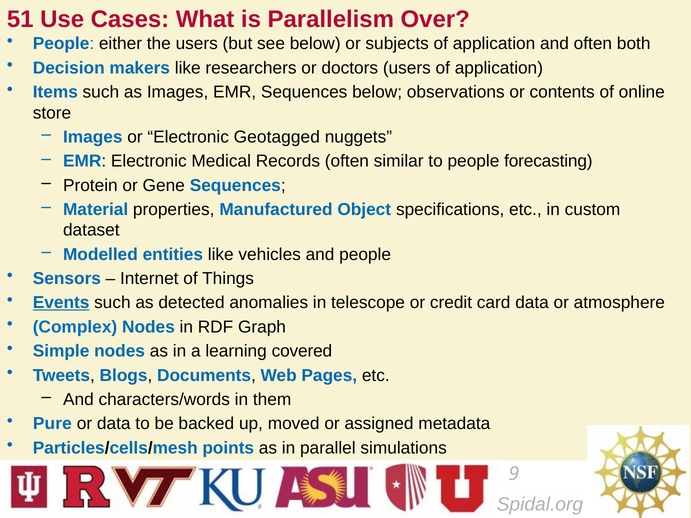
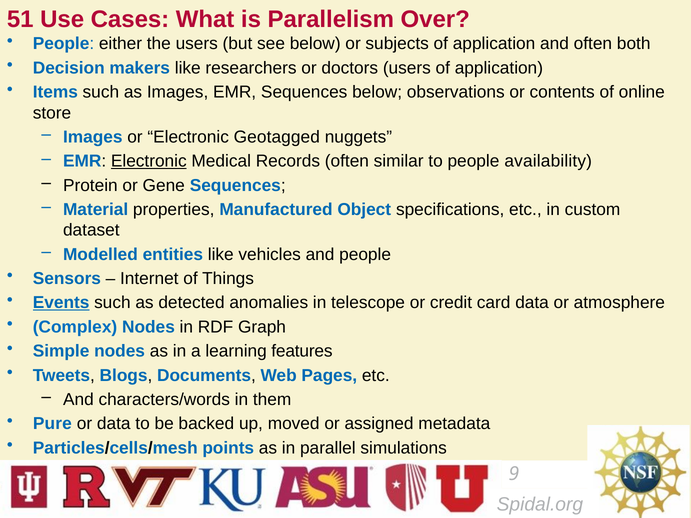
Electronic underline: none -> present (149, 161)
forecasting: forecasting -> availability (548, 161)
covered: covered -> features (302, 351)
